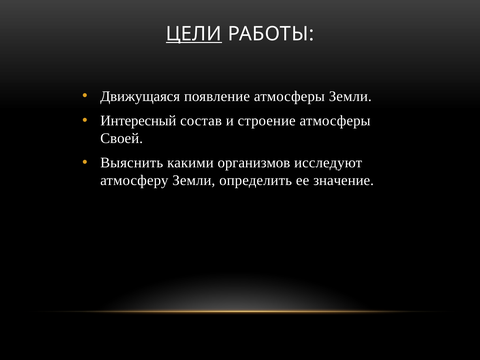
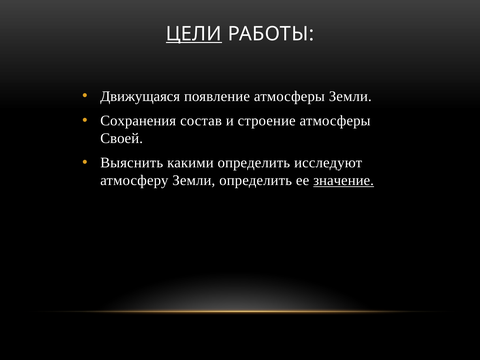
Интересный: Интересный -> Сохранения (138, 121)
какими организмов: организмов -> определить (254, 163)
значение underline: none -> present (344, 180)
